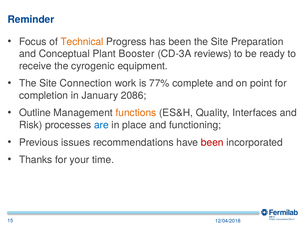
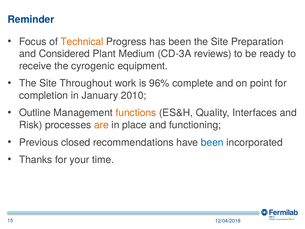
Conceptual: Conceptual -> Considered (64, 54)
Booster: Booster -> Medium (137, 54)
Connection: Connection -> Throughout (86, 83)
77%: 77% -> 96% (159, 83)
2086: 2086 -> 2010 (134, 95)
are colour: blue -> orange (101, 125)
issues: issues -> closed (76, 142)
been colour: red -> blue (212, 142)
